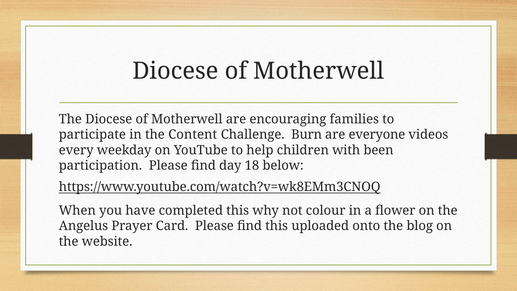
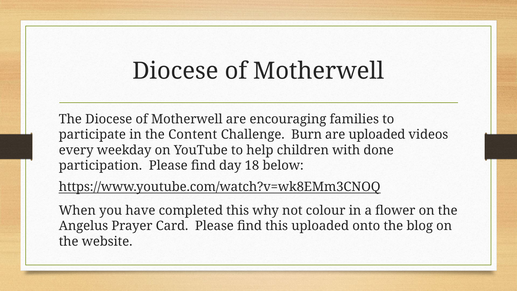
are everyone: everyone -> uploaded (377, 135)
been: been -> done (379, 150)
